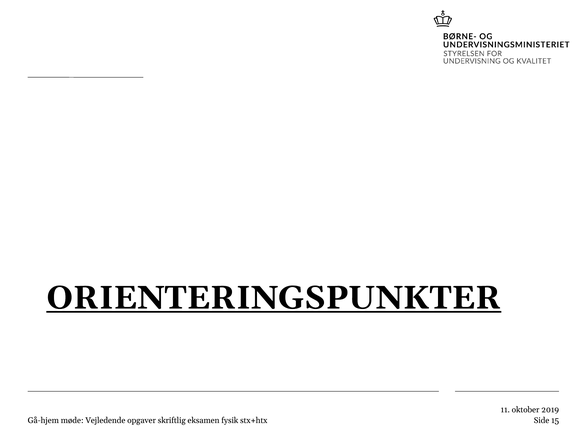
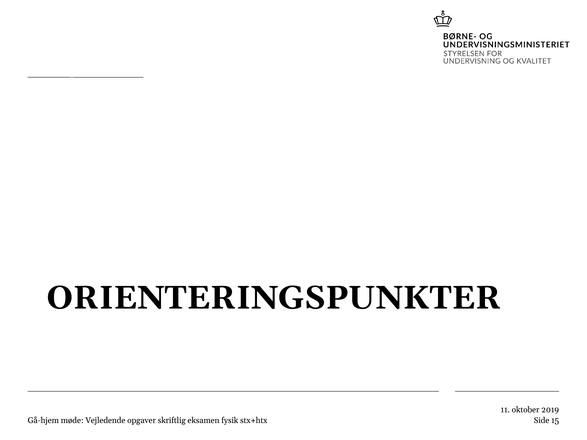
ORIENTERINGSPUNKTER underline: present -> none (274, 298)
